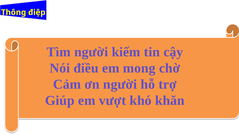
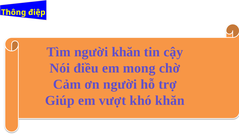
người kiếm: kiếm -> khăn (126, 52)
